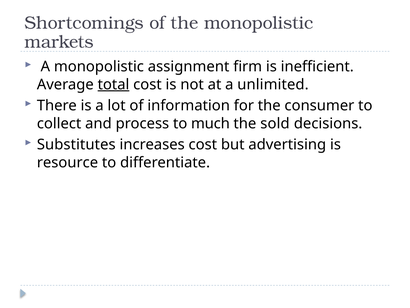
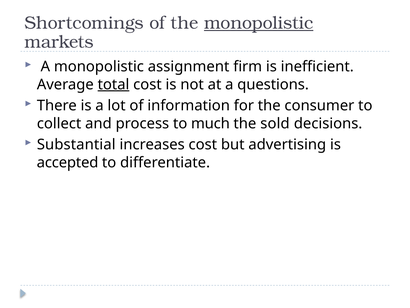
monopolistic underline: none -> present (259, 23)
unlimited: unlimited -> questions (273, 84)
Substitutes: Substitutes -> Substantial (76, 144)
resource: resource -> accepted (68, 162)
